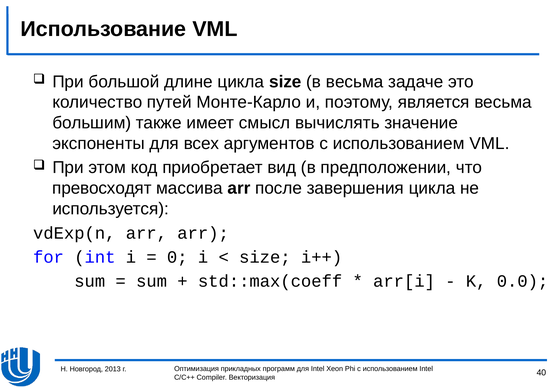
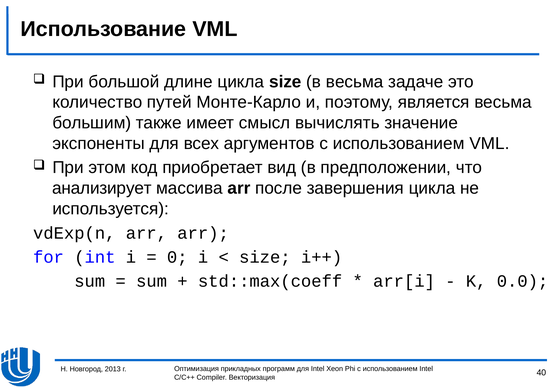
превосходят: превосходят -> анализирует (102, 188)
